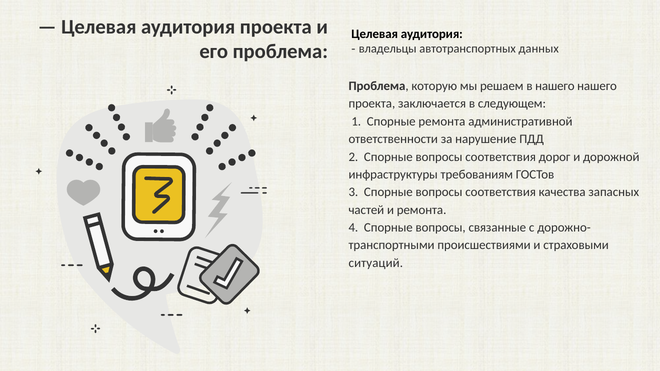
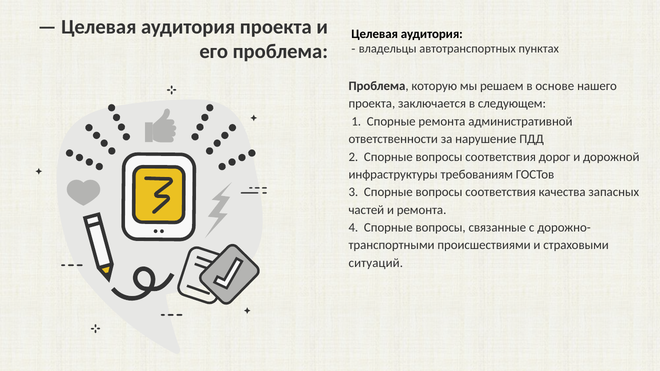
данных: данных -> пунктах (539, 49)
в нашего: нашего -> основе (555, 86)
